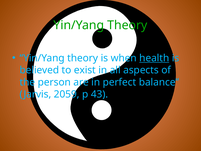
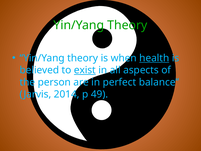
exist underline: none -> present (85, 70)
2059: 2059 -> 2014 (67, 94)
43: 43 -> 49 (99, 94)
